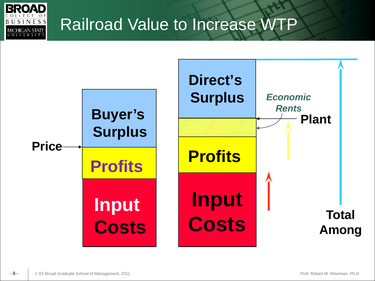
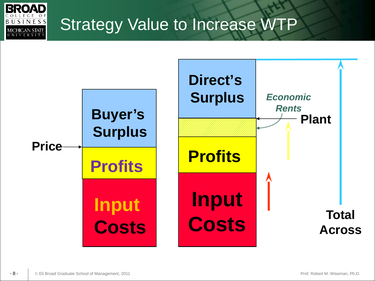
Railroad: Railroad -> Strategy (91, 25)
Input colour: white -> yellow (117, 205)
Among: Among -> Across (341, 230)
